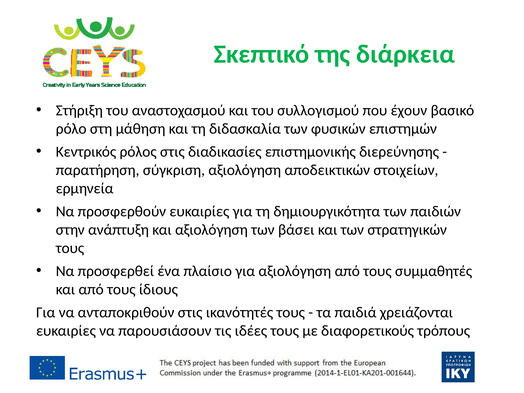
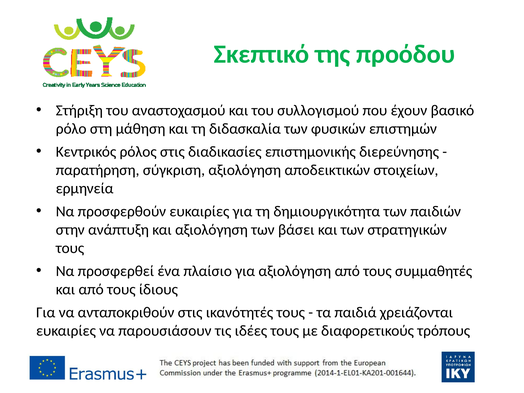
διάρκεια: διάρκεια -> προόδου (406, 54)
